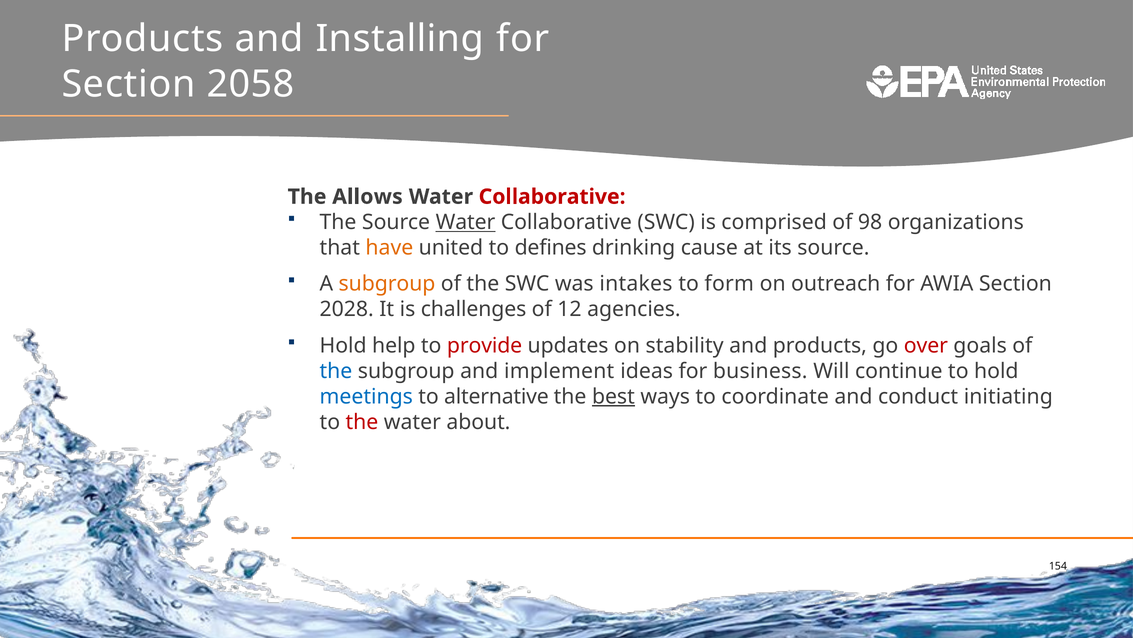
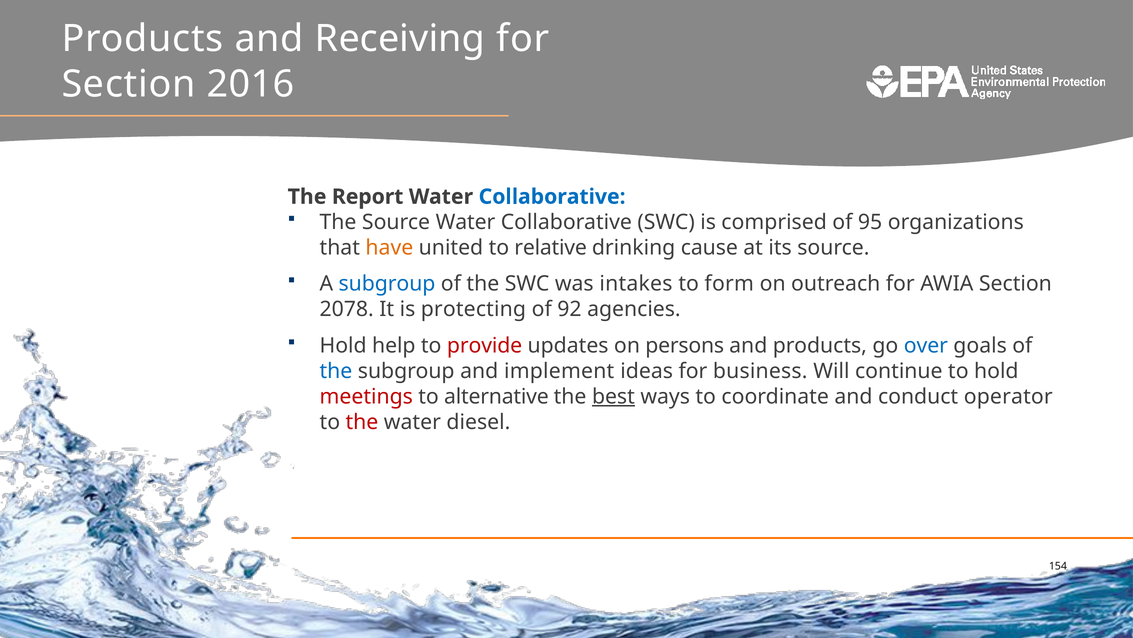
Installing: Installing -> Receiving (400, 39)
2058: 2058 -> 2016 (251, 84)
Allows: Allows -> Report (368, 197)
Collaborative colour: red -> blue (552, 197)
Water underline: present -> none (465, 222)
98: 98 -> 95 (870, 222)
defines: defines -> relative (551, 248)
subgroup colour: orange -> blue (387, 284)
2028: 2028 -> 2078 (347, 309)
challenges: challenges -> protecting (473, 309)
12: 12 -> 92 (569, 309)
stability: stability -> persons (685, 345)
over colour: red -> blue (926, 345)
meetings colour: blue -> red (366, 396)
initiating: initiating -> operator (1008, 396)
about: about -> diesel (478, 422)
